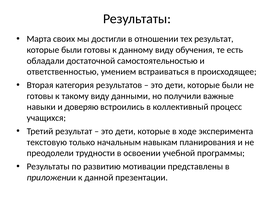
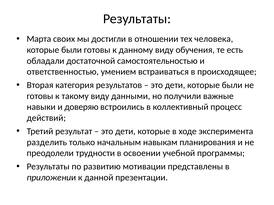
тех результат: результат -> человека (214, 39)
учащихся: учащихся -> действий (46, 118)
текстовую: текстовую -> разделить (47, 143)
